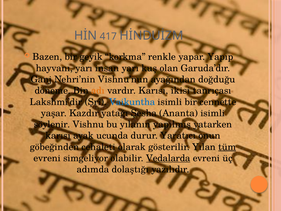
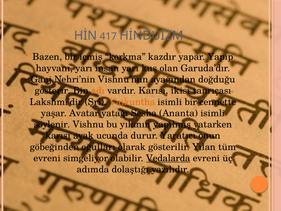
geyik: geyik -> içmiş (91, 57)
renkle: renkle -> kazdır (162, 57)
döneme: döneme -> gösterir (53, 91)
Vaikuntha colour: blue -> orange (132, 102)
Kazdır: Kazdır -> Avatar (84, 113)
cehaleti: cehaleti -> oğulları (98, 147)
tüm underline: present -> none (227, 147)
